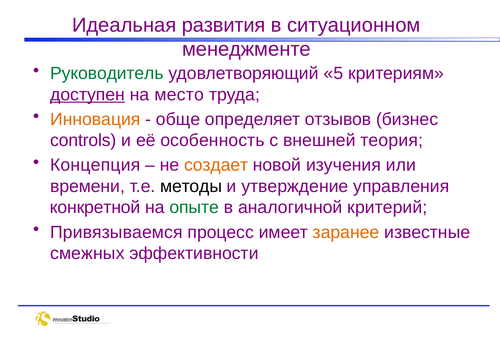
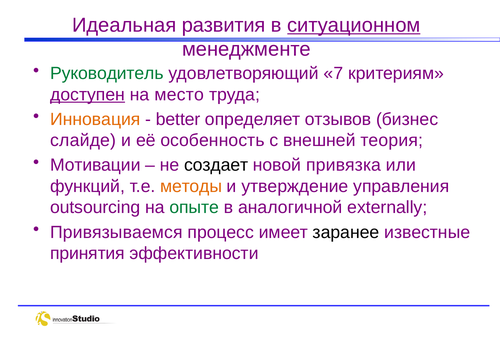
ситуационном underline: none -> present (354, 25)
5: 5 -> 7 (333, 73)
обще: обще -> better (178, 119)
controls: controls -> слайде (83, 141)
Концепция: Концепция -> Мотивации (95, 165)
создает colour: orange -> black (216, 165)
изучения: изучения -> привязка (343, 165)
времени: времени -> функций (88, 186)
методы colour: black -> orange (191, 186)
конкретной: конкретной -> outsourcing (95, 208)
критерий: критерий -> externally (387, 208)
заранее colour: orange -> black (346, 232)
смежных: смежных -> принятия (87, 253)
